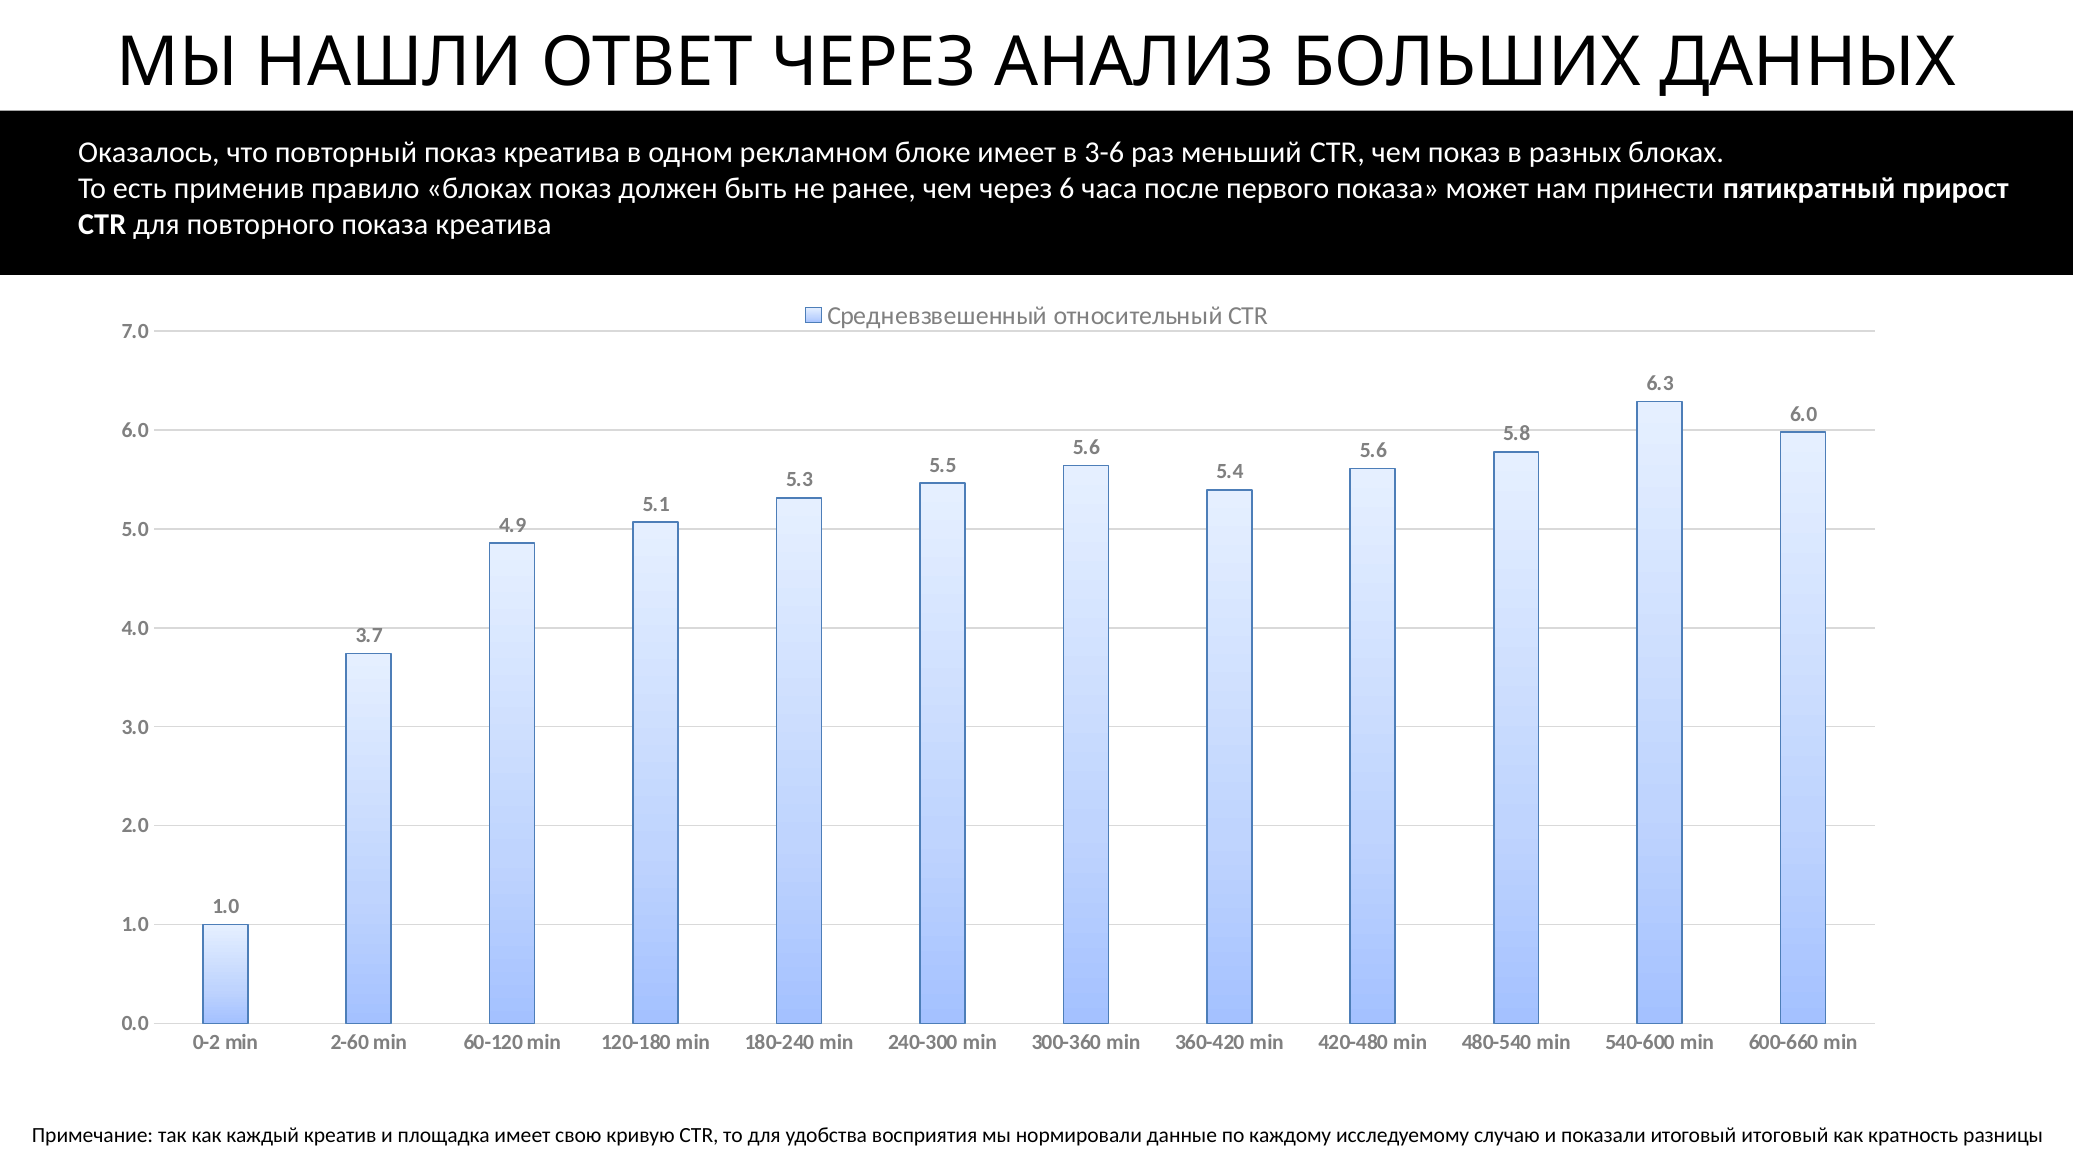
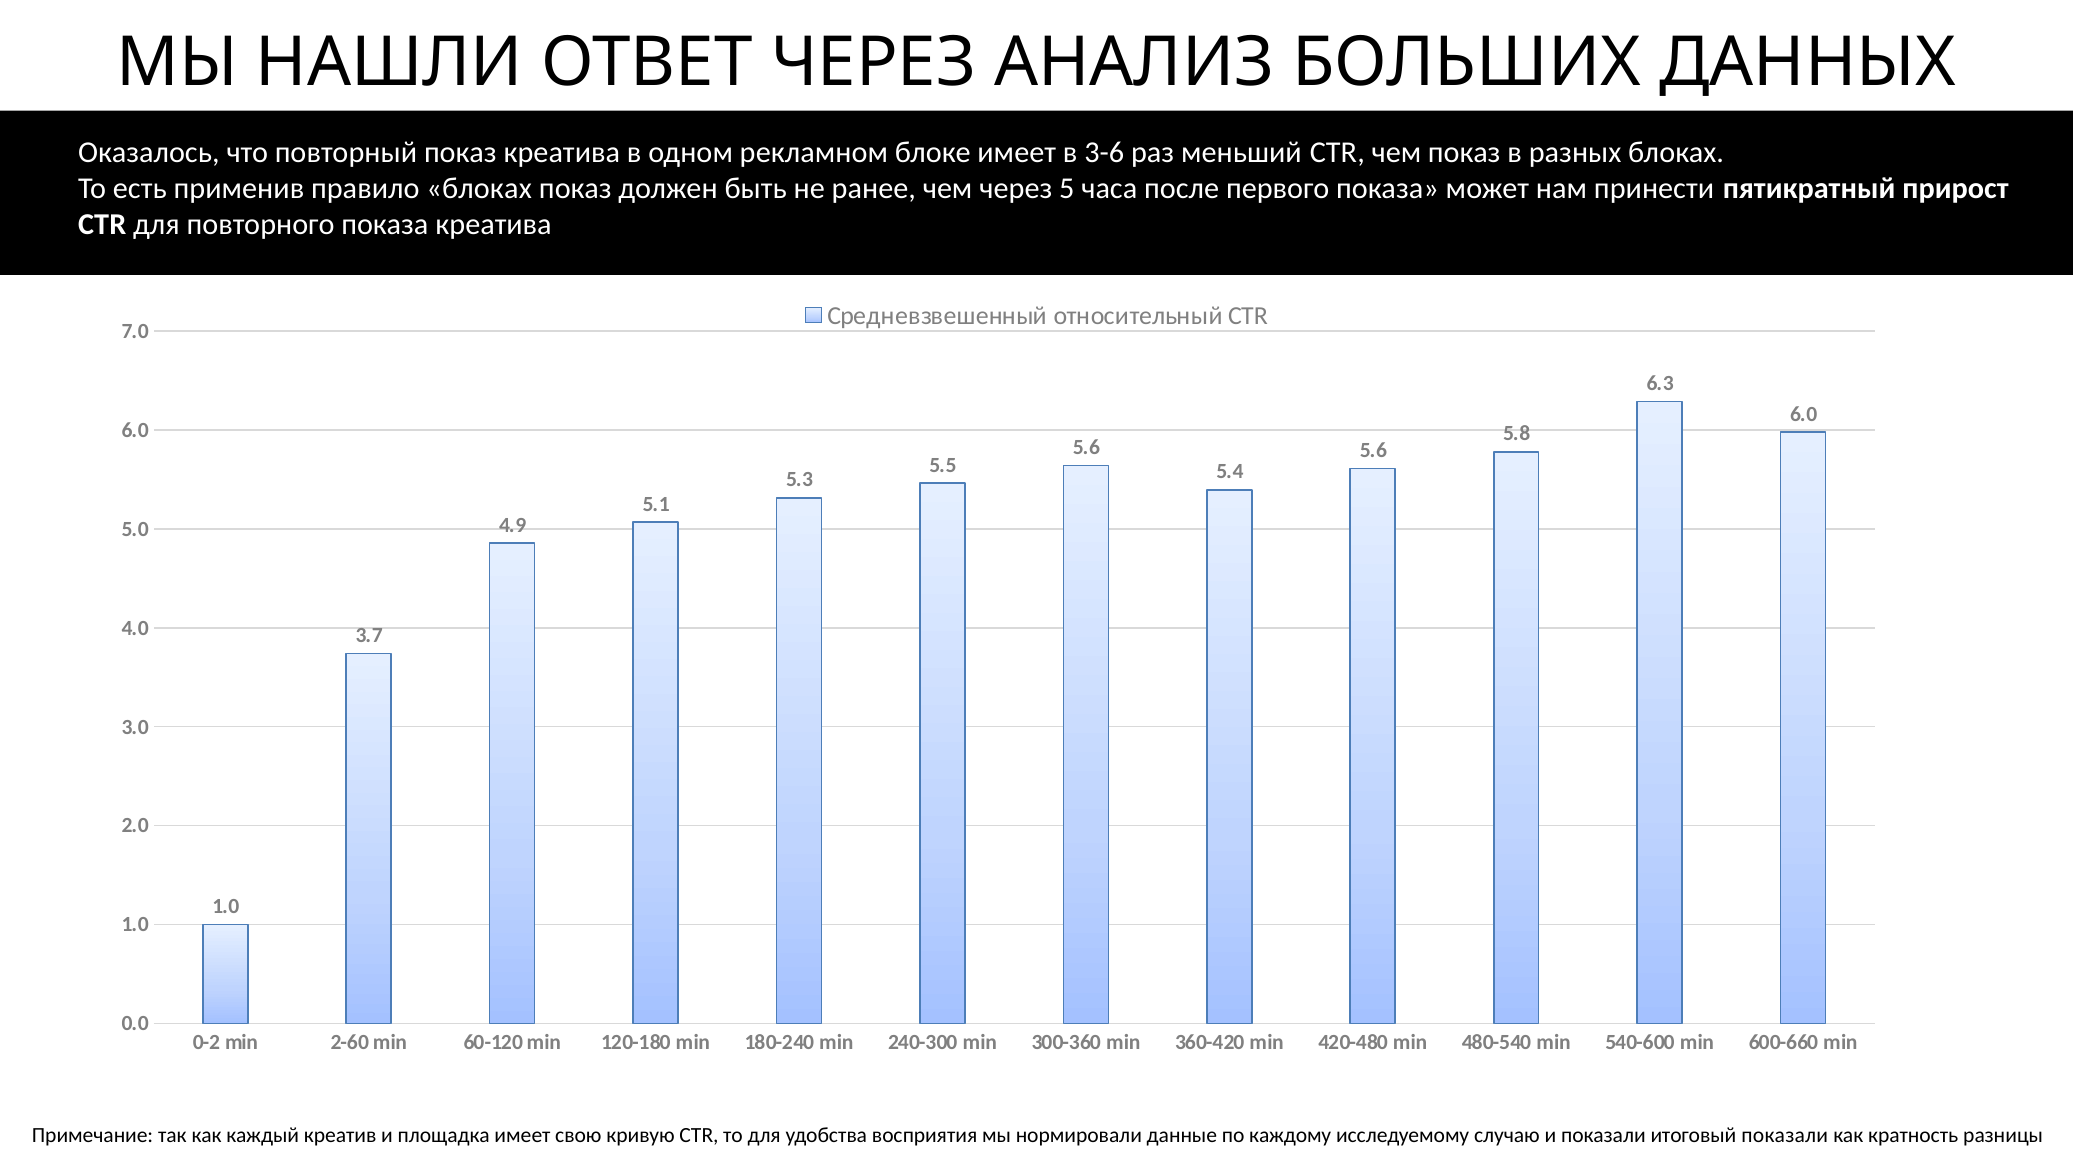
6: 6 -> 5 (1067, 188)
итоговый итоговый: итоговый -> показали (1785, 1136)
